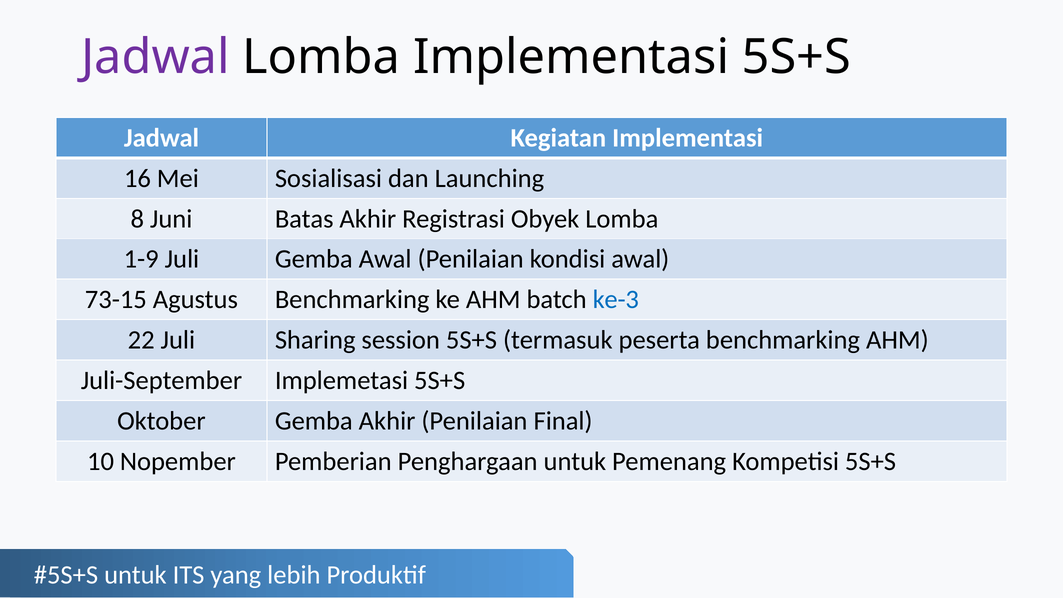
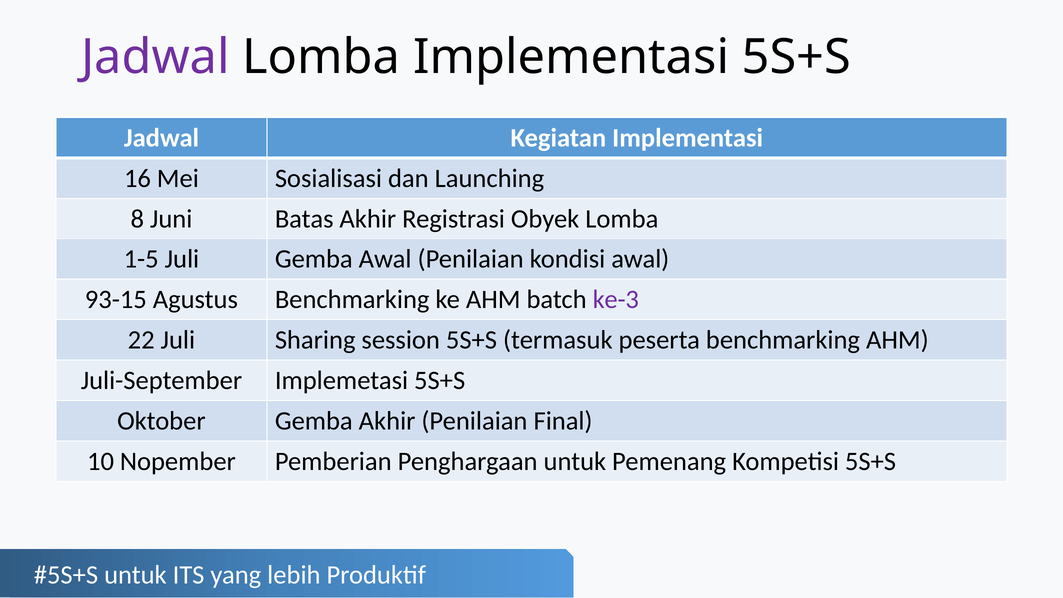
1-9: 1-9 -> 1-5 (141, 259)
73-15: 73-15 -> 93-15 (116, 300)
ke-3 colour: blue -> purple (616, 300)
